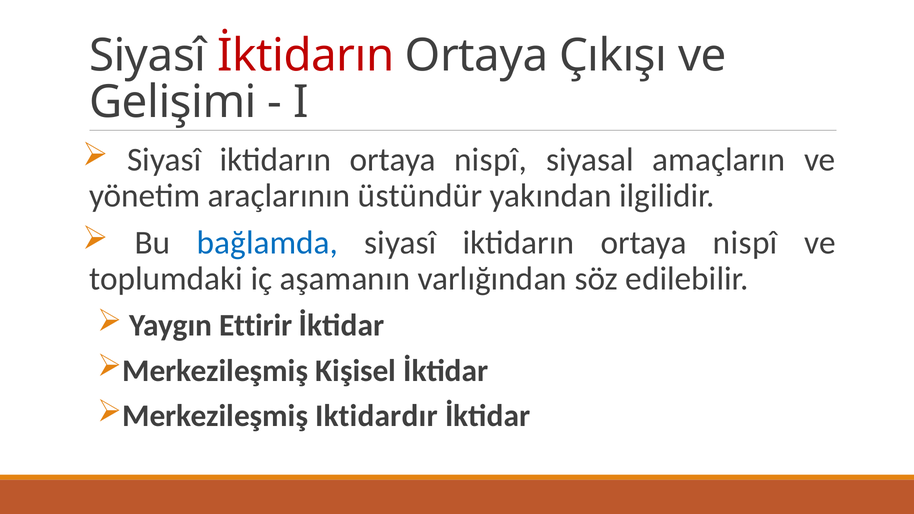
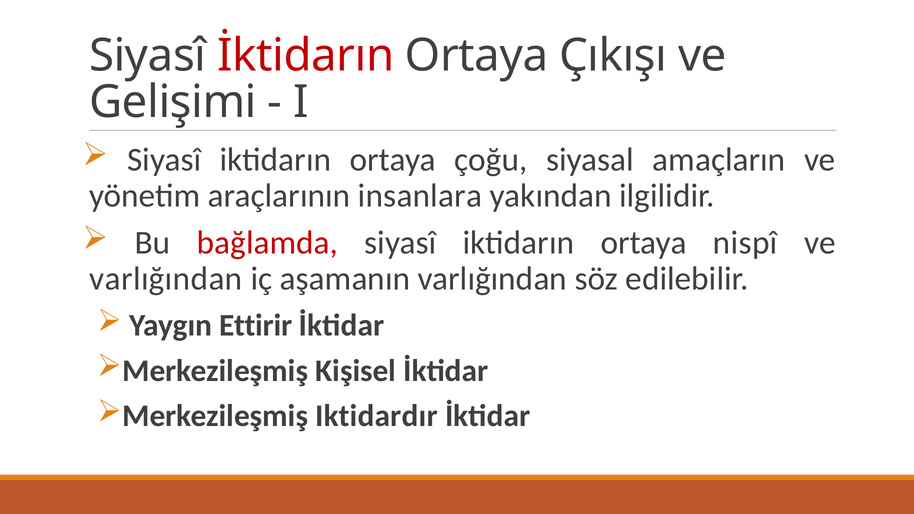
nispî: nispî -> çoğu (491, 160)
üstündür: üstündür -> insanlara (420, 196)
bağlamda colour: blue -> red (267, 243)
toplumdaki: toplumdaki -> varlığından (166, 279)
